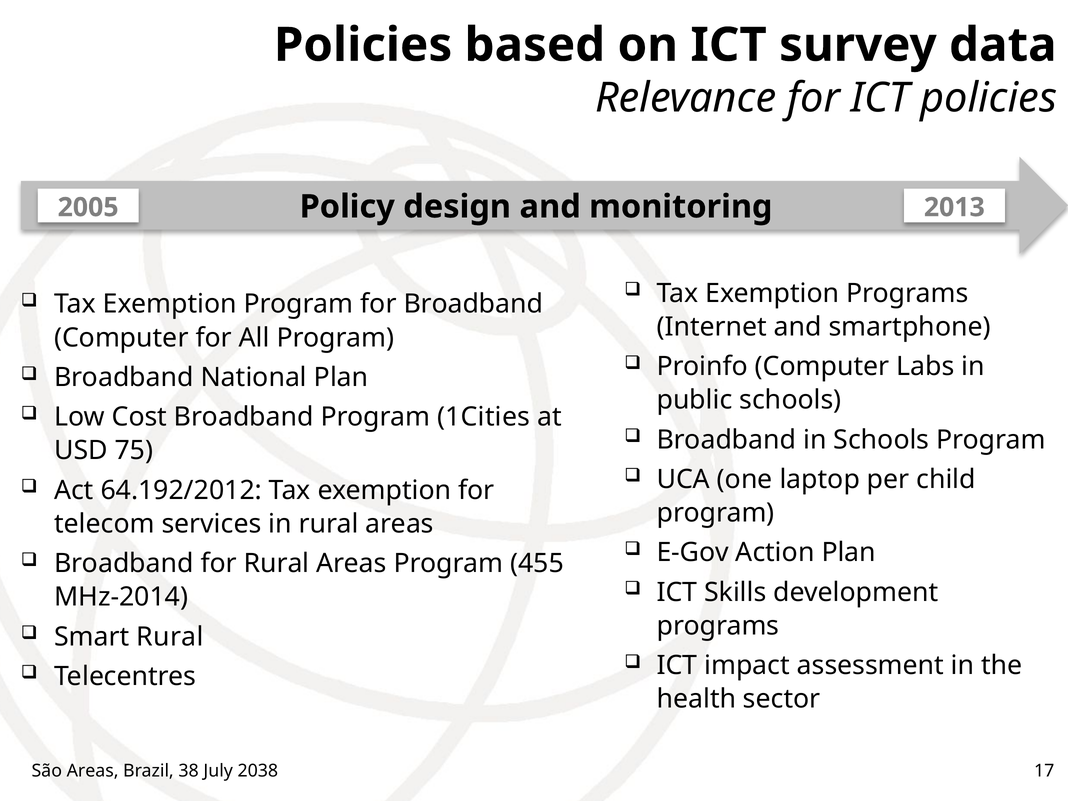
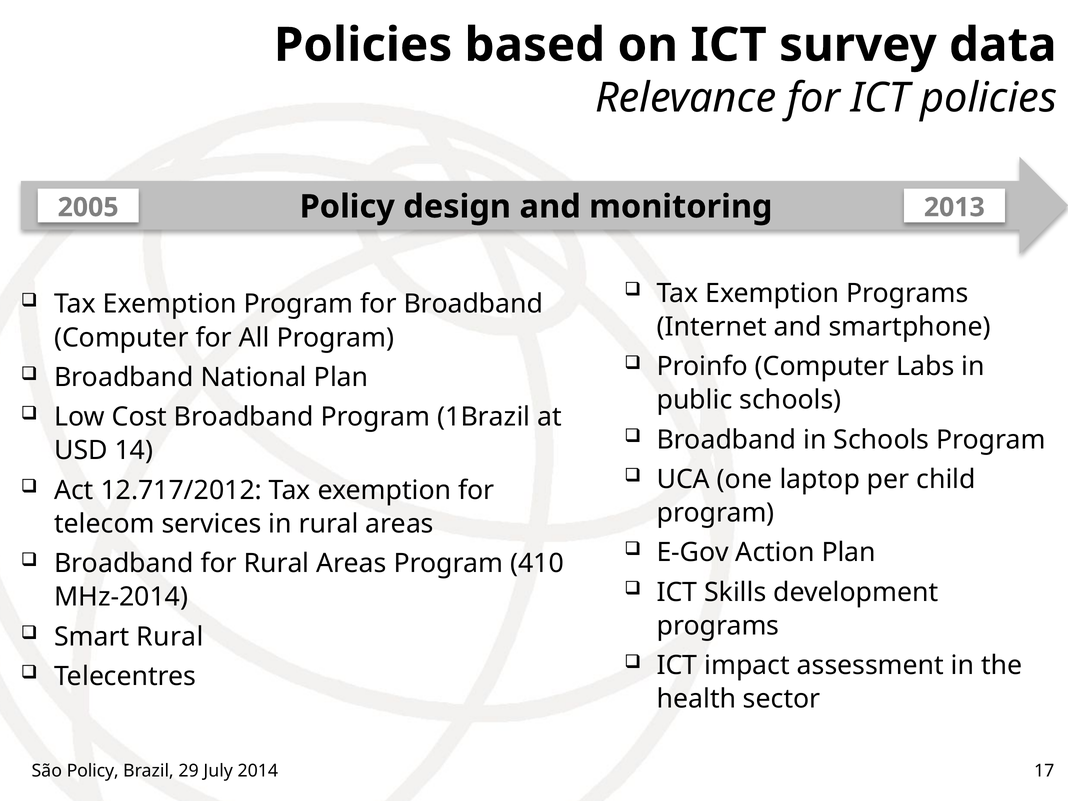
1Cities: 1Cities -> 1Brazil (484, 417)
75: 75 -> 14 (134, 451)
64.192/2012: 64.192/2012 -> 12.717/2012 (181, 490)
455: 455 -> 410 (537, 564)
São Areas: Areas -> Policy (93, 771)
38: 38 -> 29 (189, 771)
2038: 2038 -> 2014 (258, 771)
